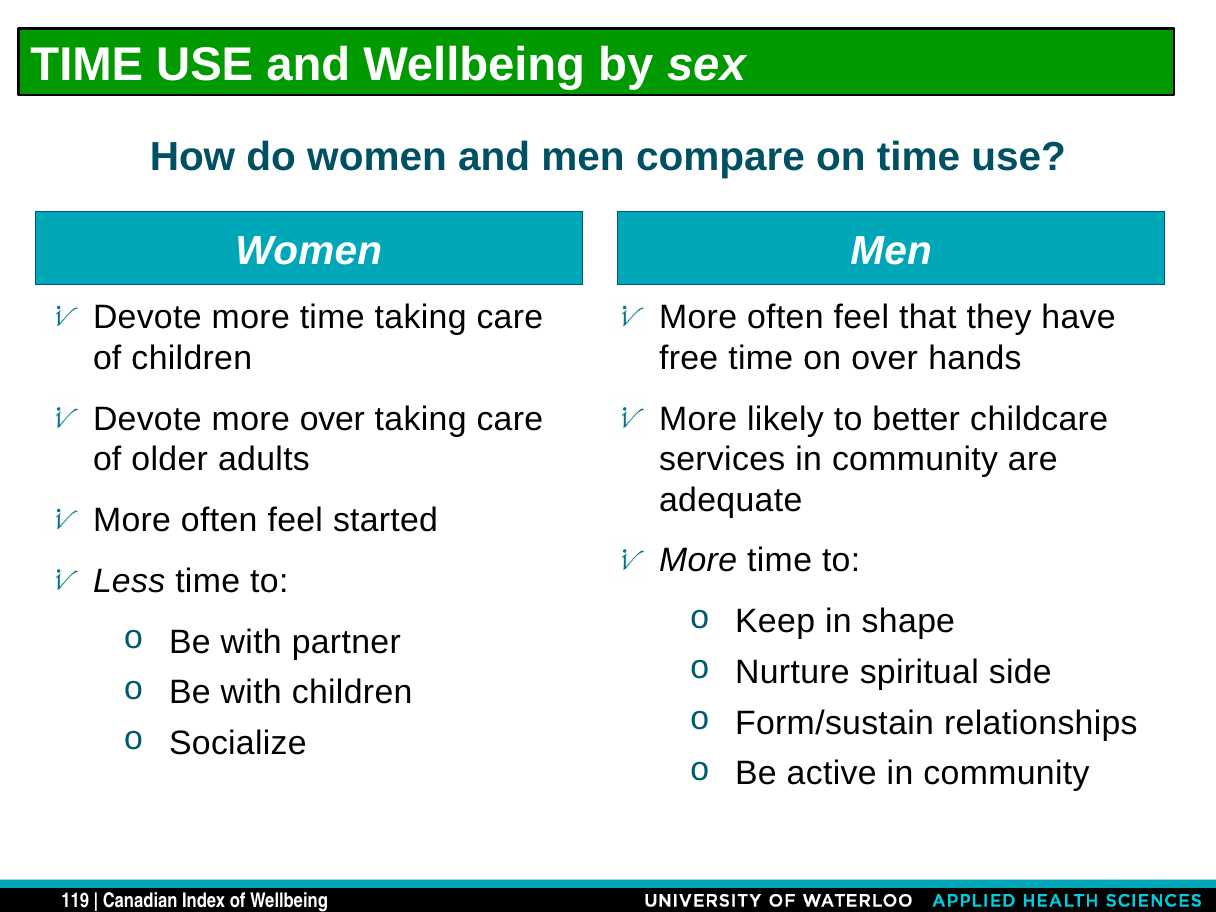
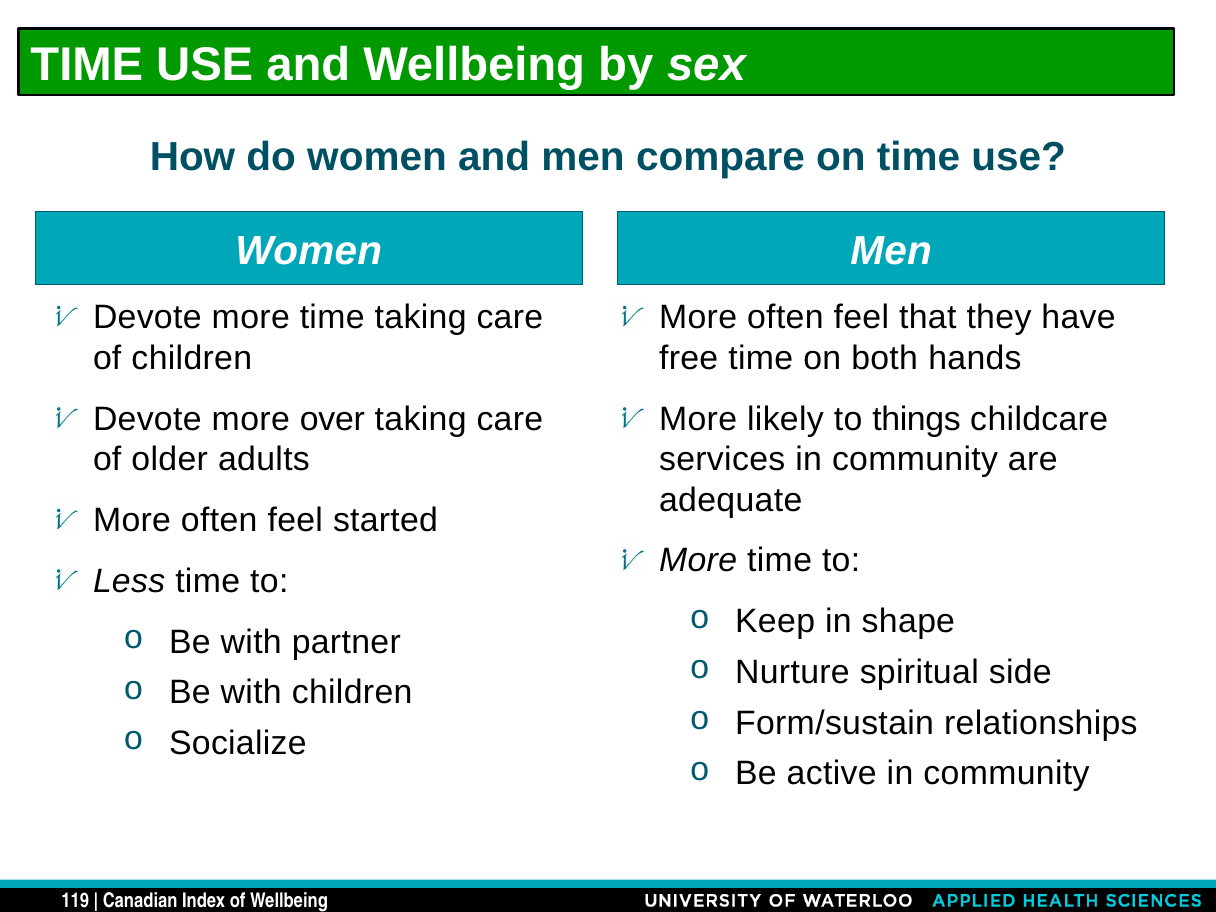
on over: over -> both (885, 358)
better: better -> things (917, 419)
